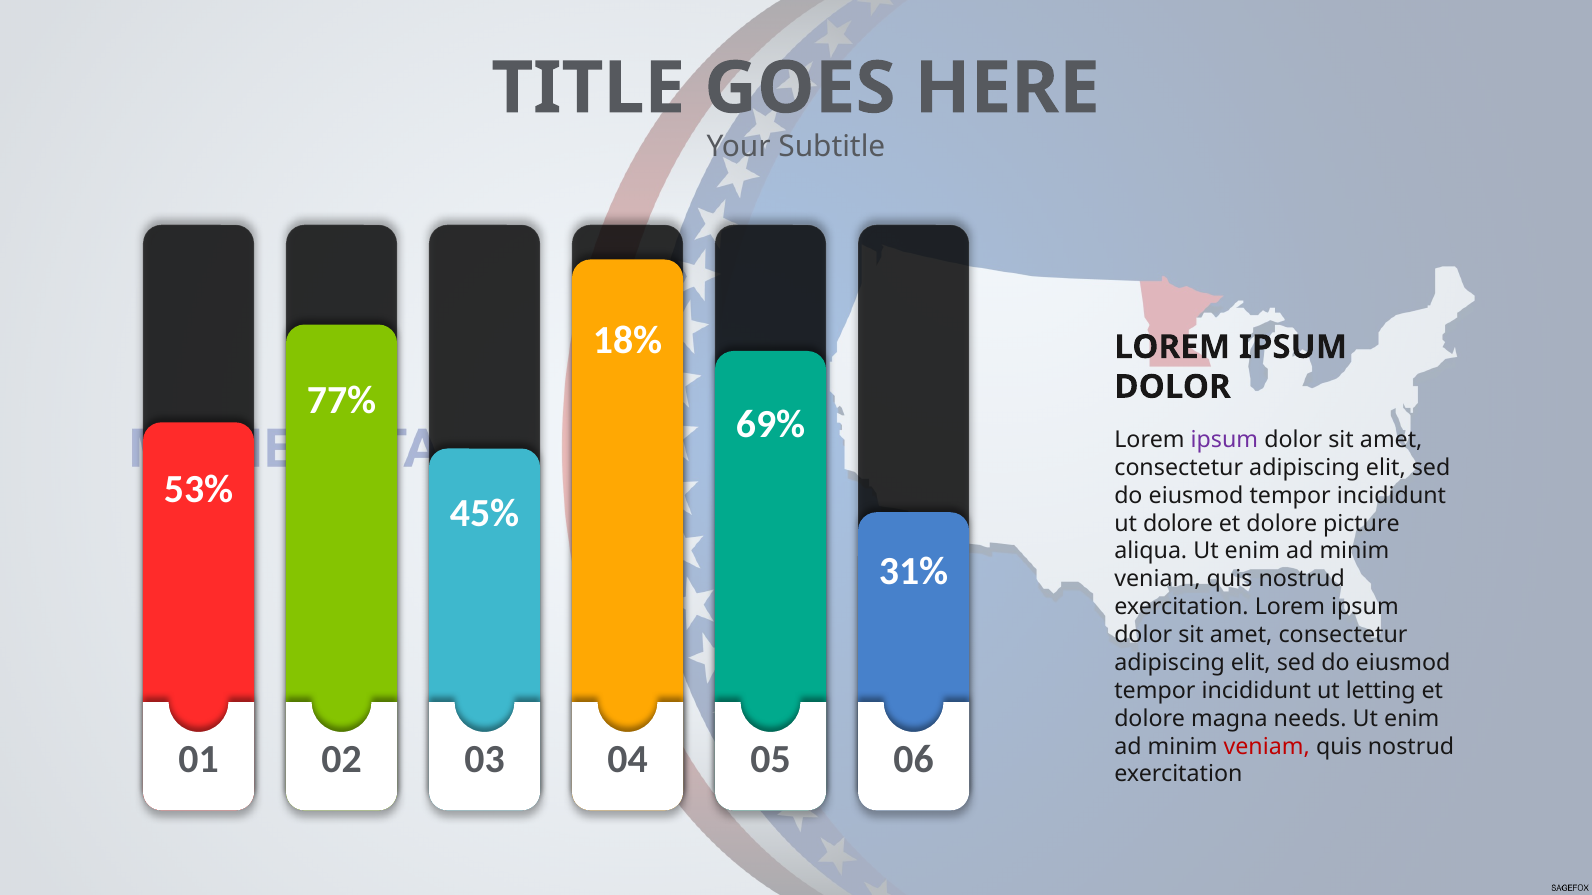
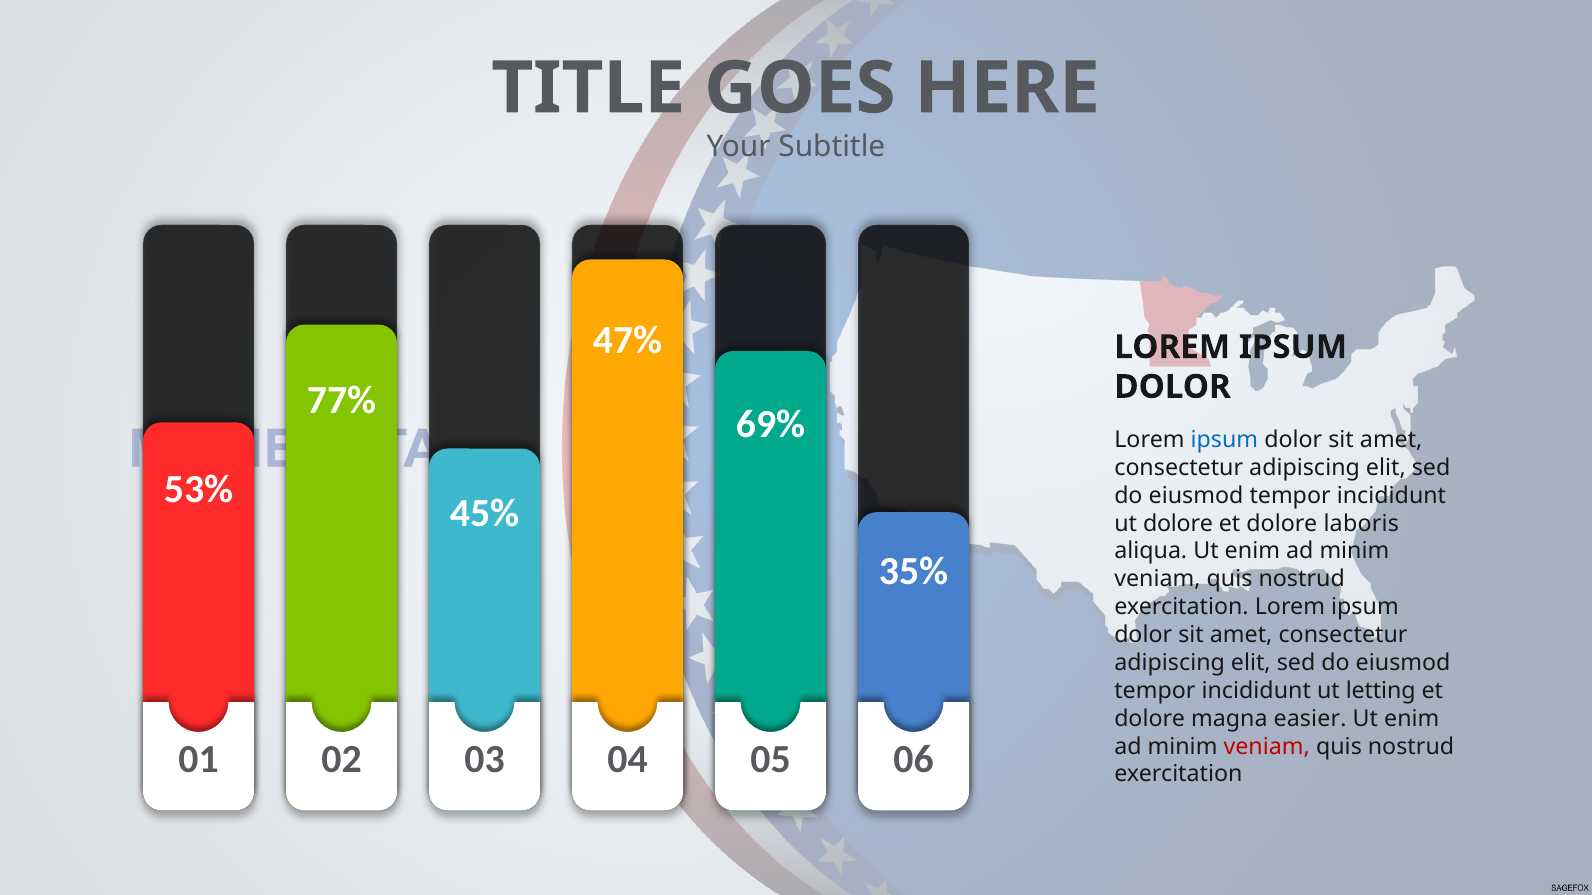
18%: 18% -> 47% (628, 341)
ipsum colour: purple -> blue (1224, 440)
picture: picture -> laboris (1361, 524)
31%: 31% -> 35% (914, 571)
needs: needs -> easier (1310, 719)
